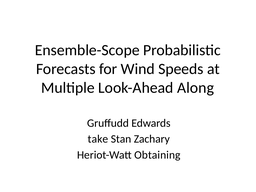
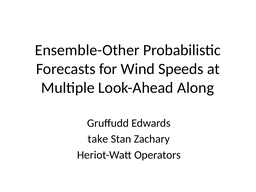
Ensemble-Scope: Ensemble-Scope -> Ensemble-Other (87, 50)
Obtaining: Obtaining -> Operators (157, 155)
